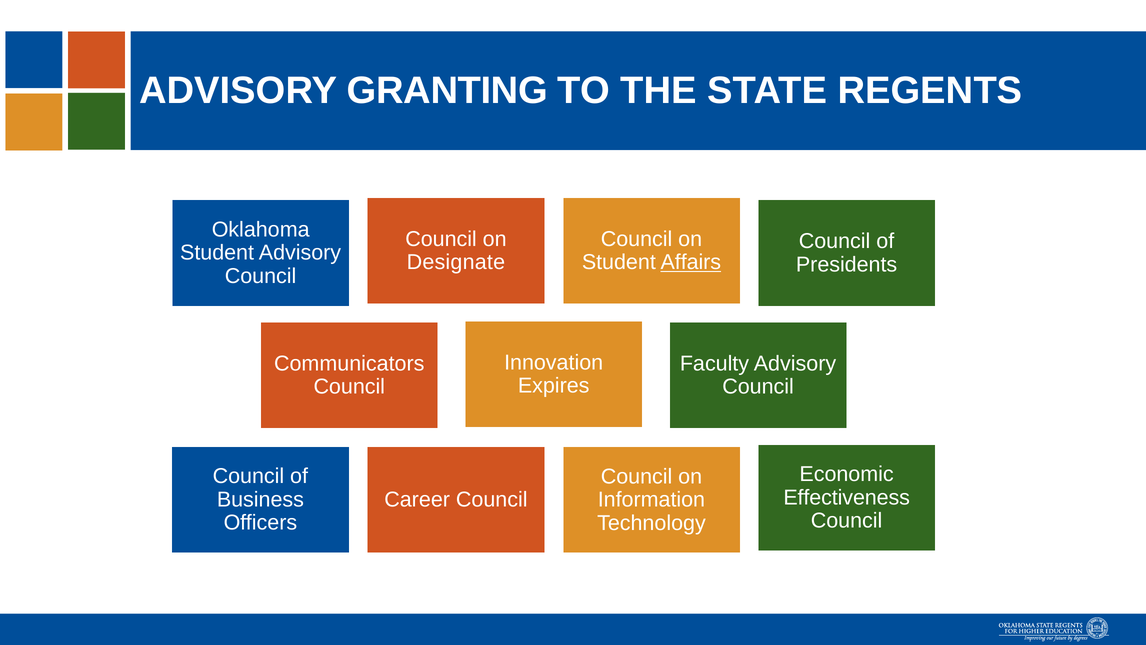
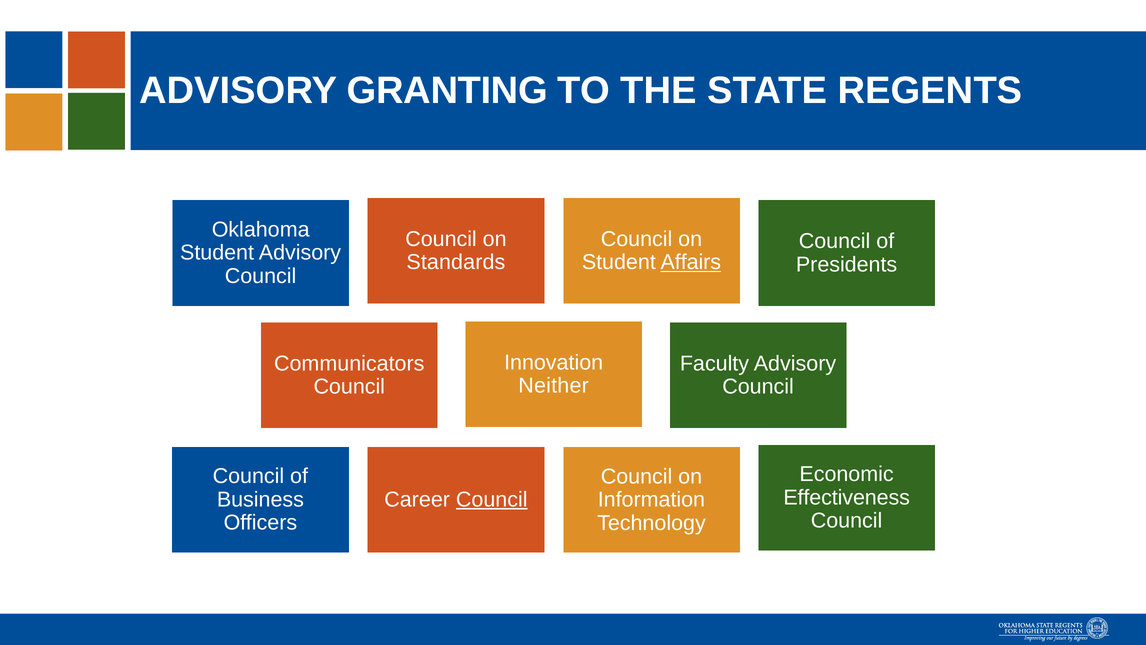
Designate: Designate -> Standards (456, 262)
Expires: Expires -> Neither (554, 386)
Council underline: none -> present (492, 499)
